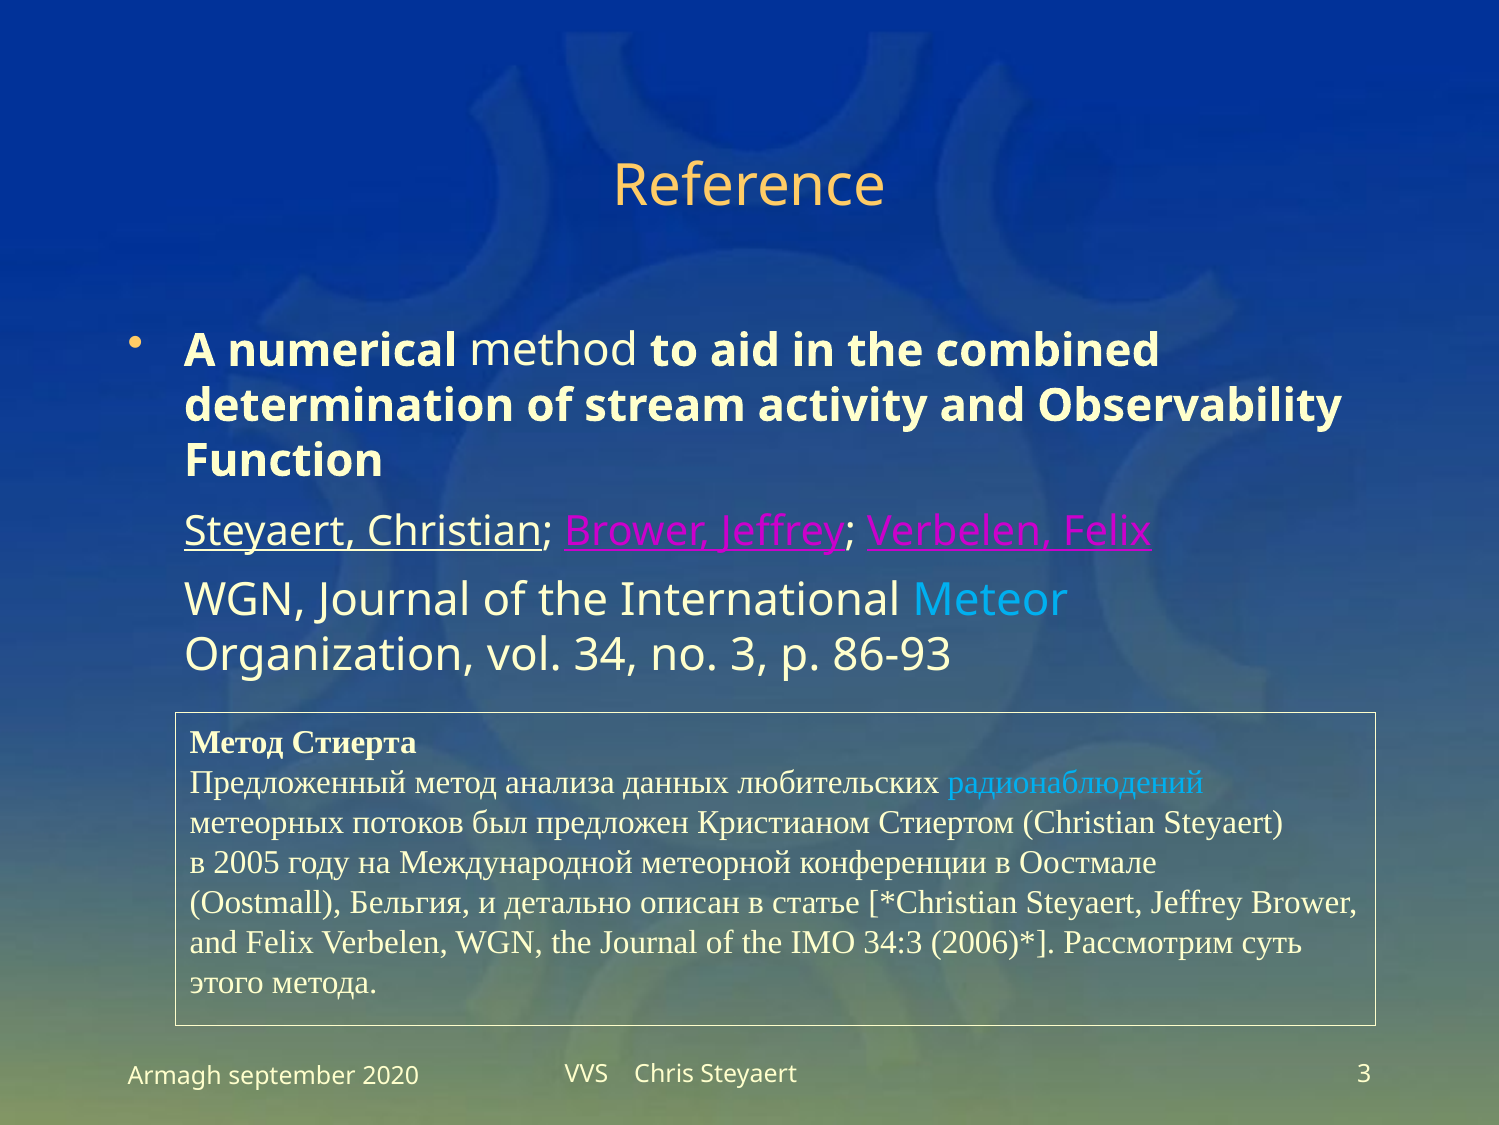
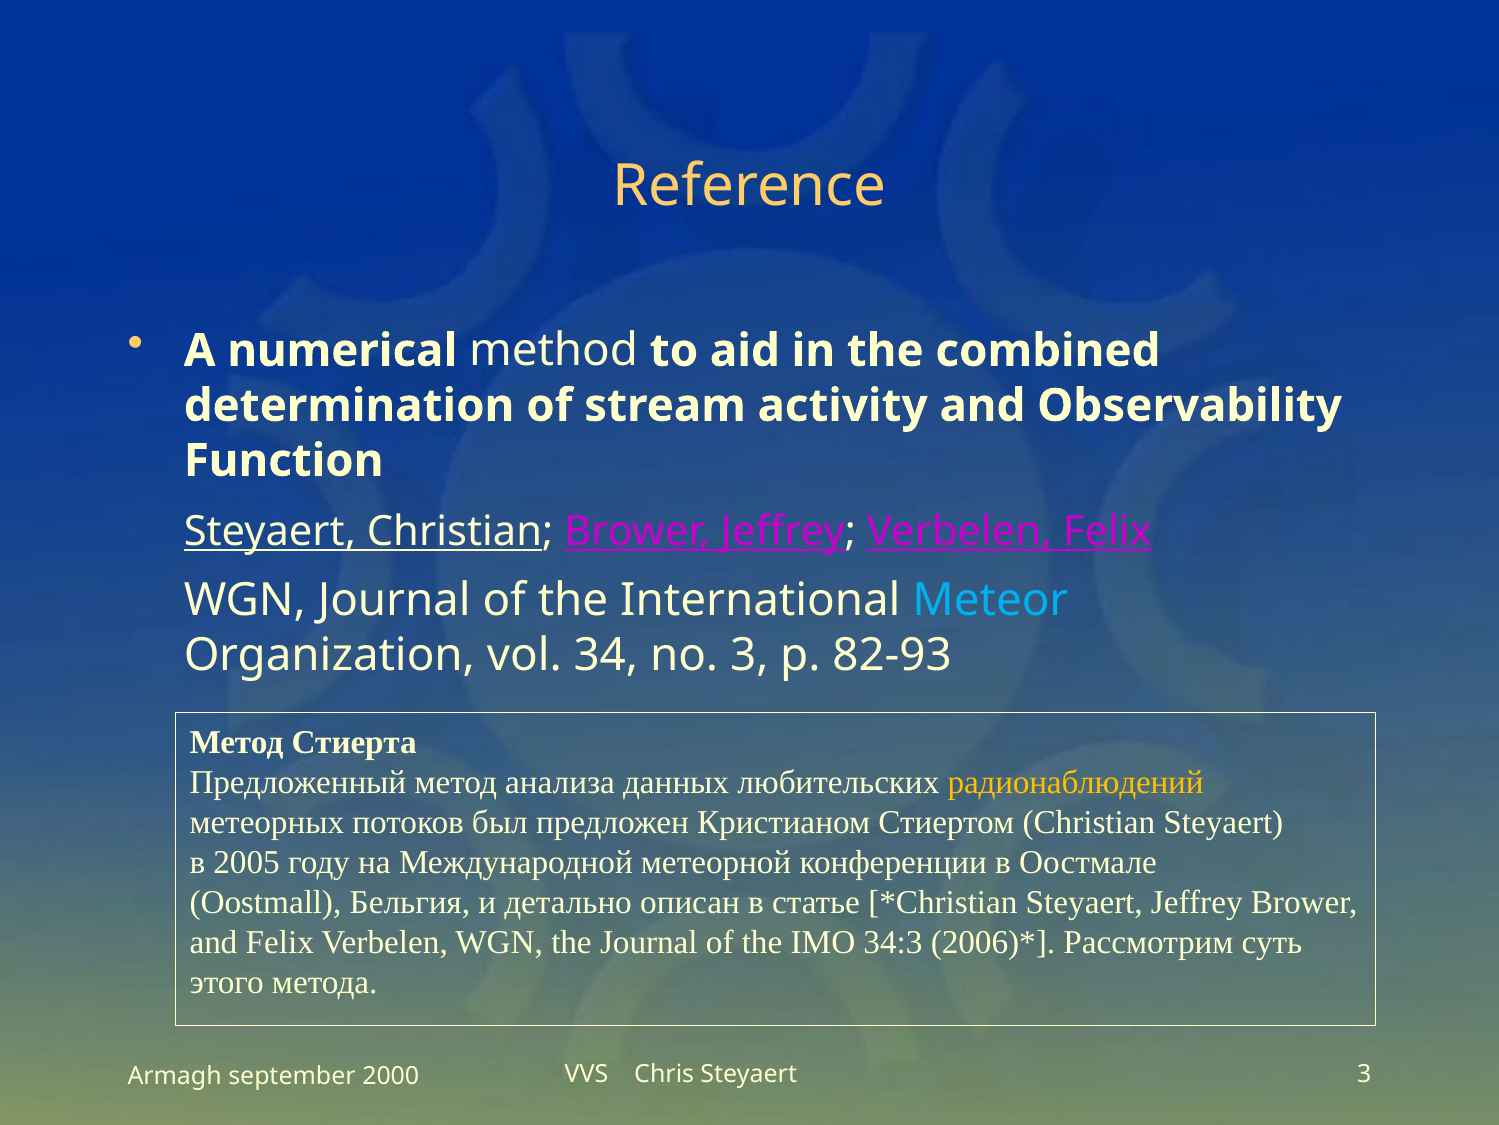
86-93: 86-93 -> 82-93 (892, 655)
радионаблюдений colour: light blue -> yellow (1076, 782)
2020: 2020 -> 2000 (391, 1076)
